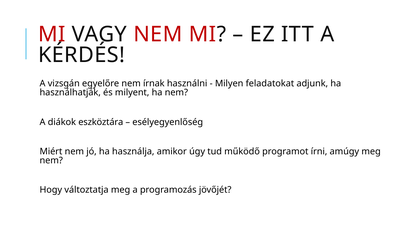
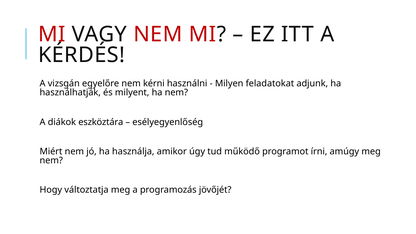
írnak: írnak -> kérni (154, 84)
